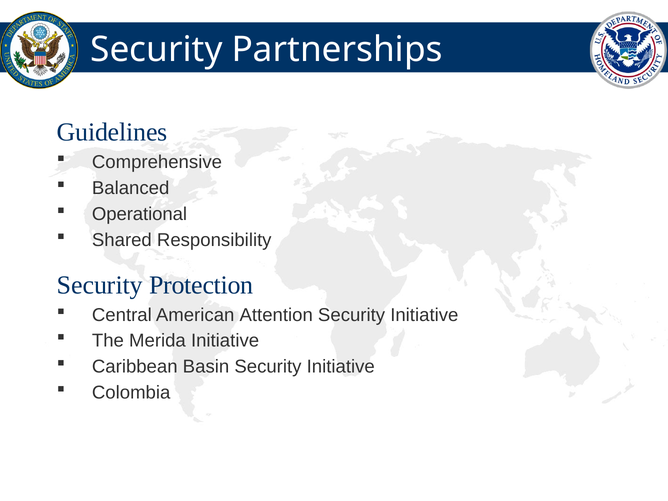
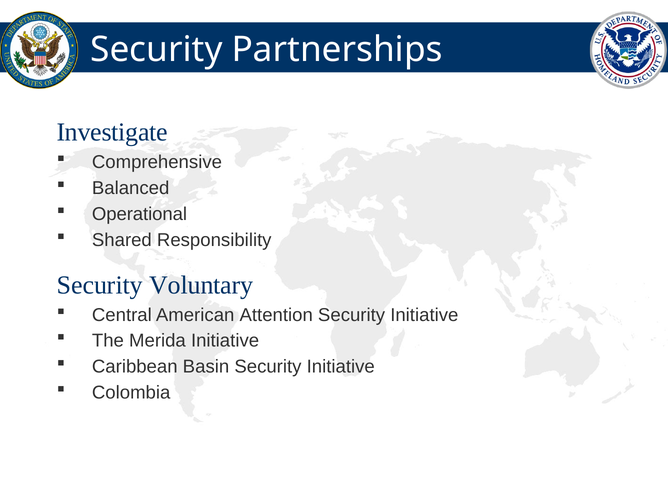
Guidelines: Guidelines -> Investigate (112, 132)
Protection: Protection -> Voluntary (201, 285)
